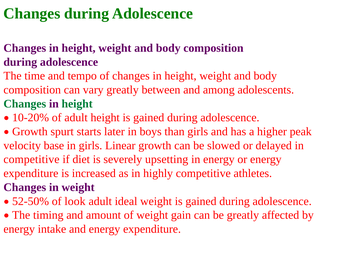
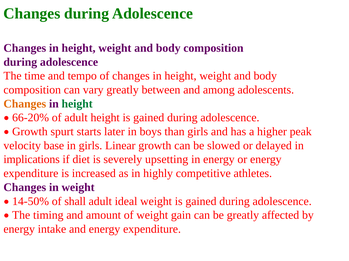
Changes colour: green -> orange (25, 104)
10-20%: 10-20% -> 66-20% (31, 118)
competitive: competitive -> implications (32, 160)
52-50%: 52-50% -> 14-50% (31, 202)
look: look -> shall (75, 202)
